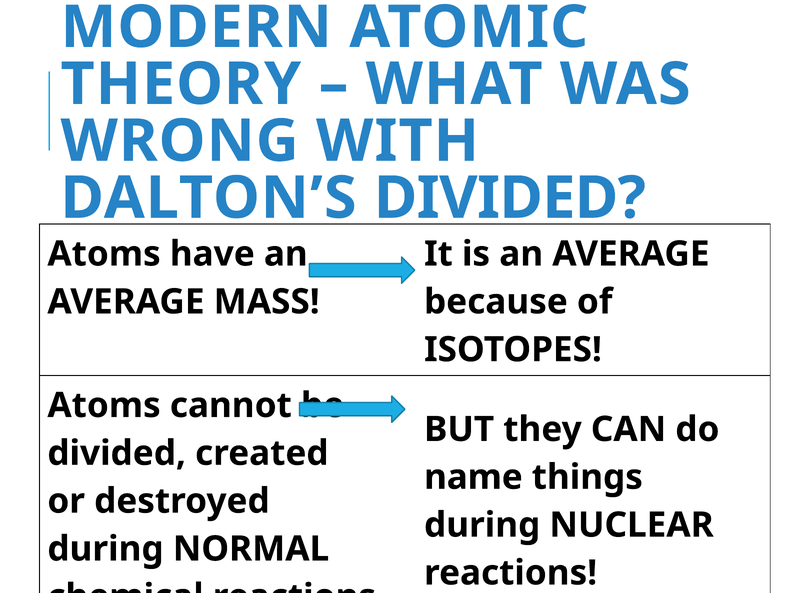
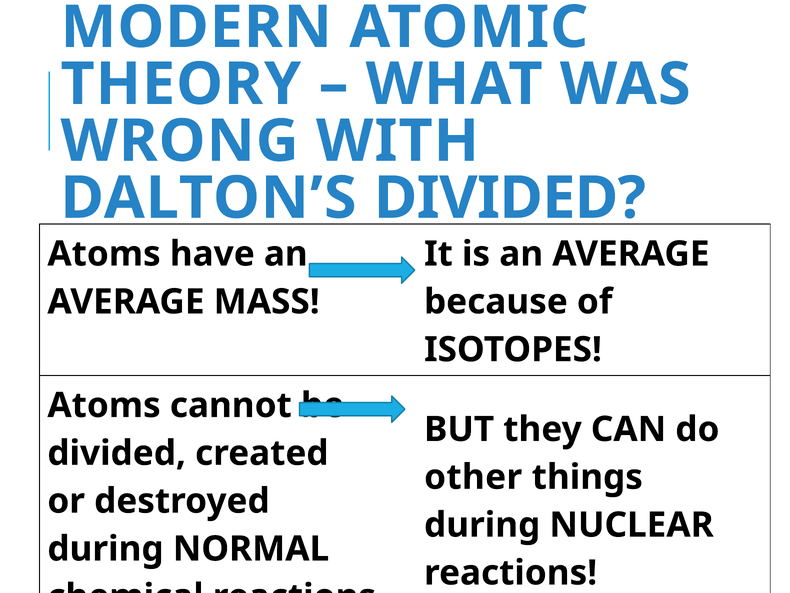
name: name -> other (473, 477)
